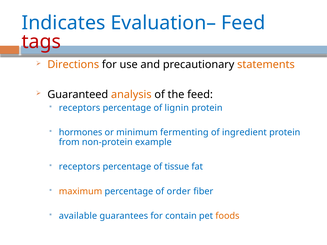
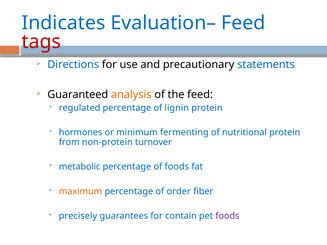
Directions colour: orange -> blue (73, 65)
statements colour: orange -> blue (266, 65)
receptors: receptors -> regulated (80, 108)
ingredient: ingredient -> nutritional (244, 132)
example: example -> turnover (153, 142)
receptors: receptors -> metabolic (80, 167)
of tissue: tissue -> foods (177, 167)
available: available -> precisely (78, 216)
foods colour: orange -> purple (227, 216)
